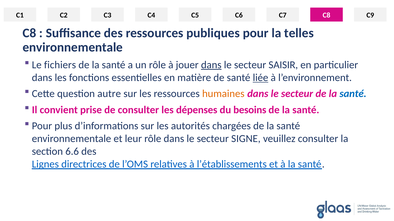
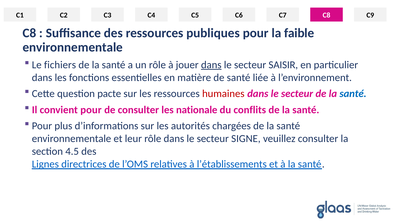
telles: telles -> faible (299, 33)
liée underline: present -> none (261, 78)
autre: autre -> pacte (109, 94)
humaines colour: orange -> red (223, 94)
convient prise: prise -> pour (91, 110)
dépenses: dépenses -> nationale (197, 110)
besoins: besoins -> conflits (250, 110)
6.6: 6.6 -> 4.5 (72, 152)
